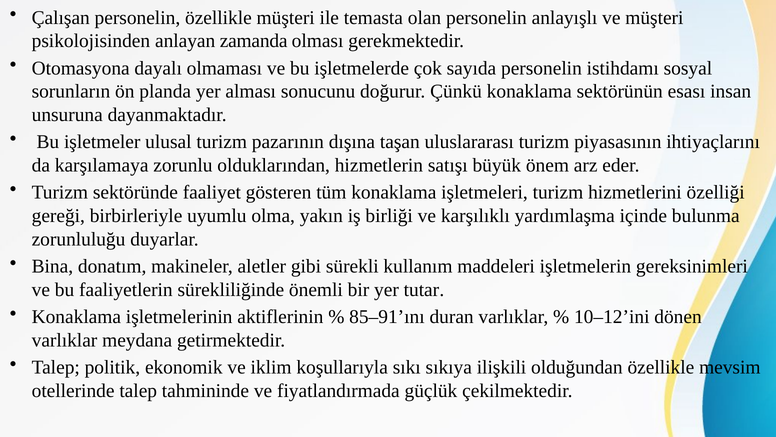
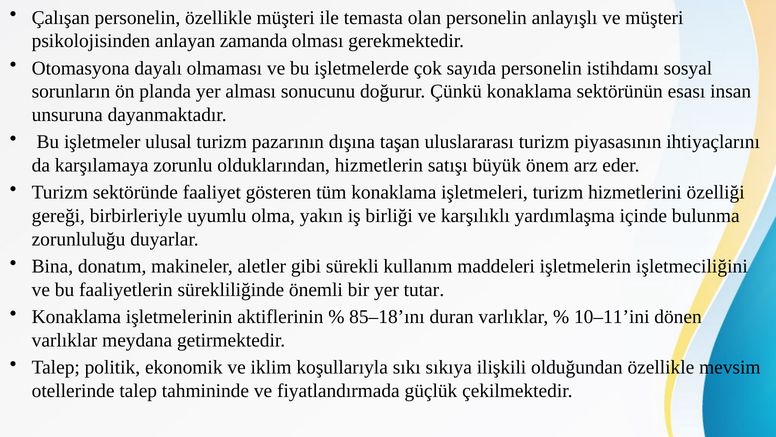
gereksinimleri: gereksinimleri -> işletmeciliğini (692, 266)
85–91’ını: 85–91’ını -> 85–18’ını (387, 316)
10–12’ini: 10–12’ini -> 10–11’ini (612, 316)
